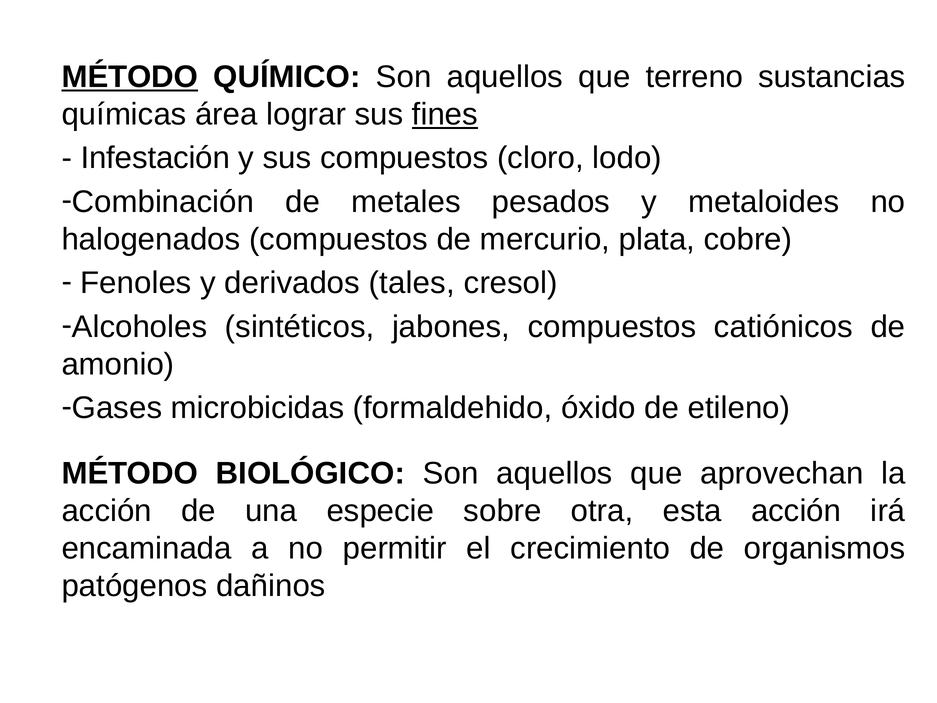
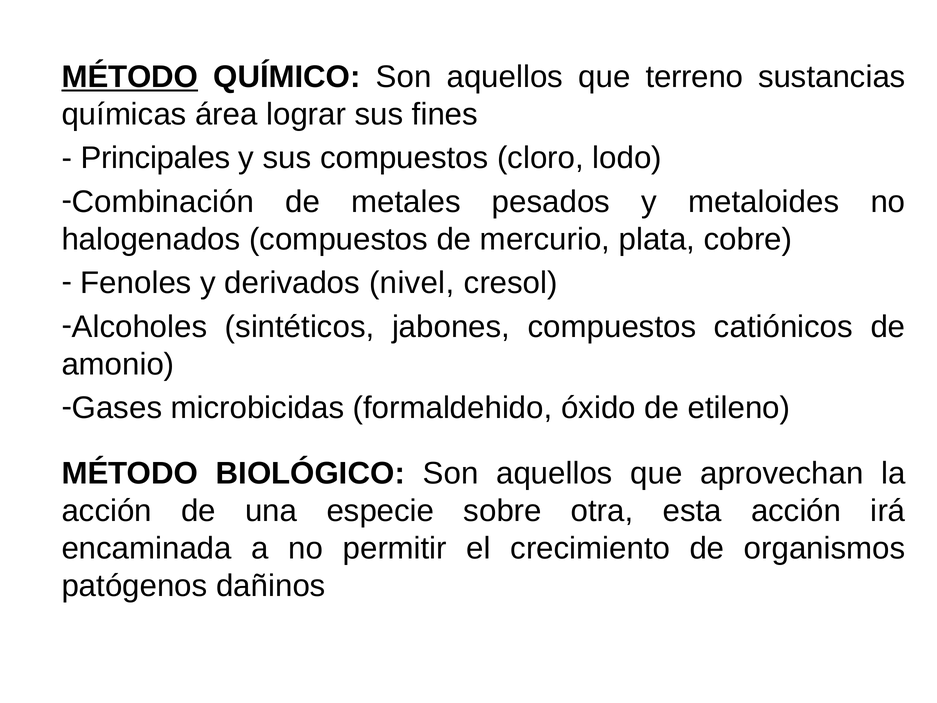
fines underline: present -> none (445, 114)
Infestación: Infestación -> Principales (155, 158)
tales: tales -> nivel (412, 283)
